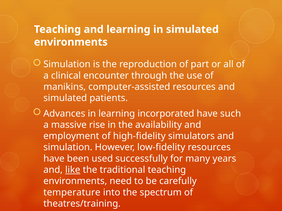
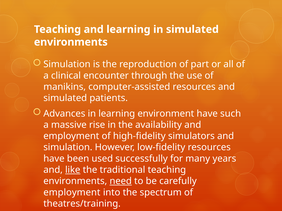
incorporated: incorporated -> environment (166, 114)
need underline: none -> present (121, 181)
temperature: temperature -> employment (72, 193)
